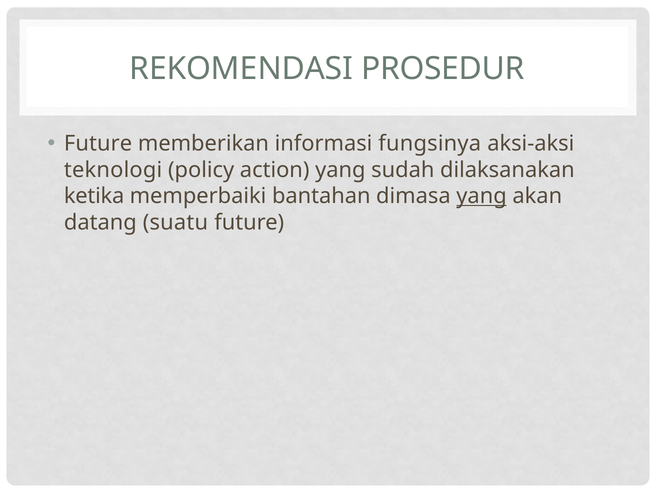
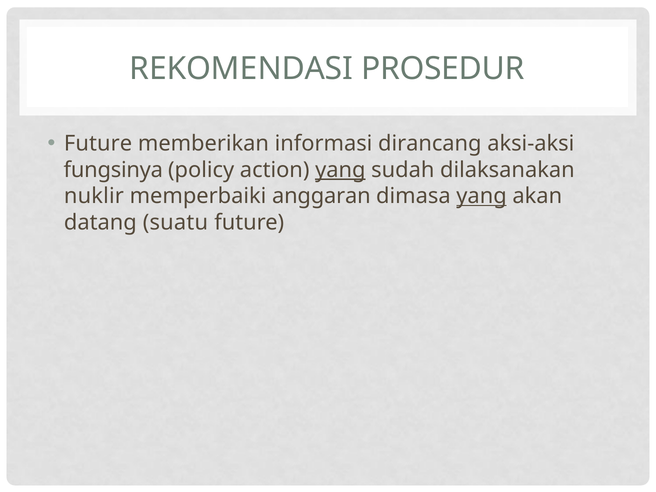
fungsinya: fungsinya -> dirancang (430, 144)
teknologi: teknologi -> fungsinya (113, 170)
yang underline: none -> present (340, 170)
ketika: ketika -> nuklir (94, 196)
bantahan: bantahan -> anggaran (321, 196)
